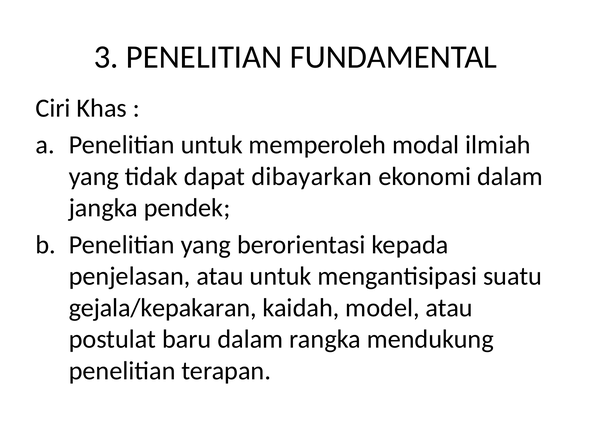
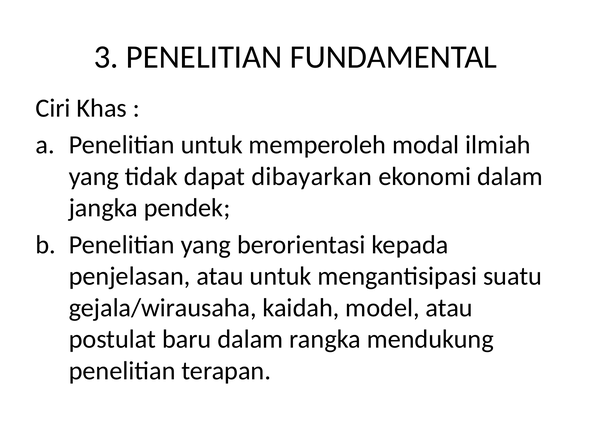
gejala/kepakaran: gejala/kepakaran -> gejala/wirausaha (163, 308)
